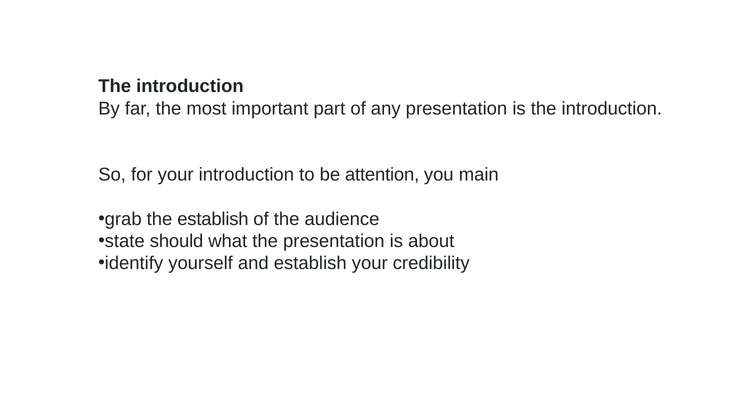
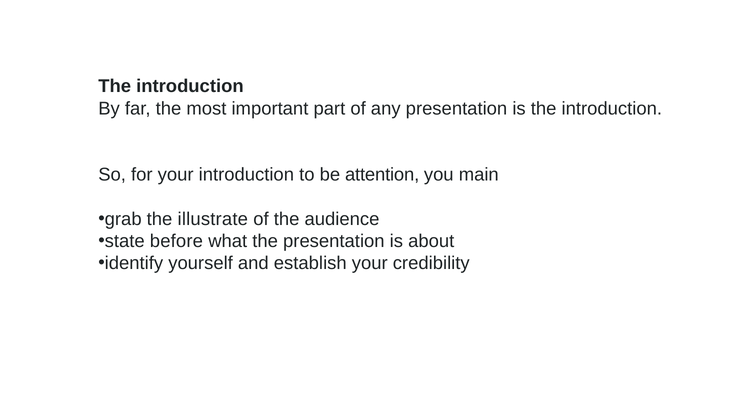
the establish: establish -> illustrate (213, 219)
should: should -> before (176, 241)
